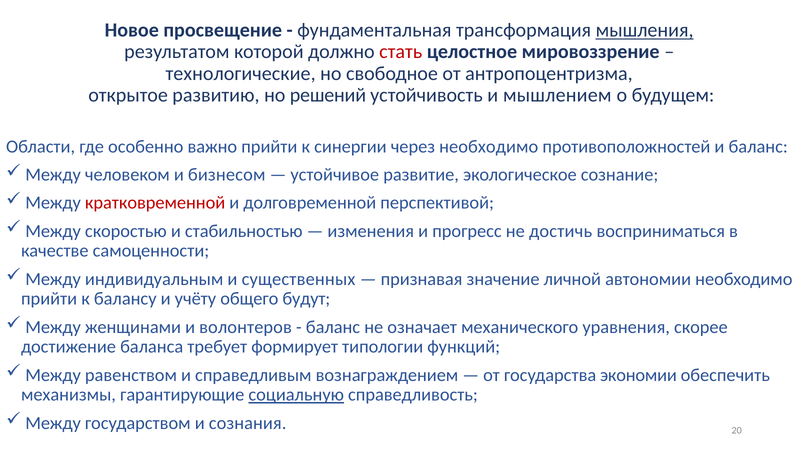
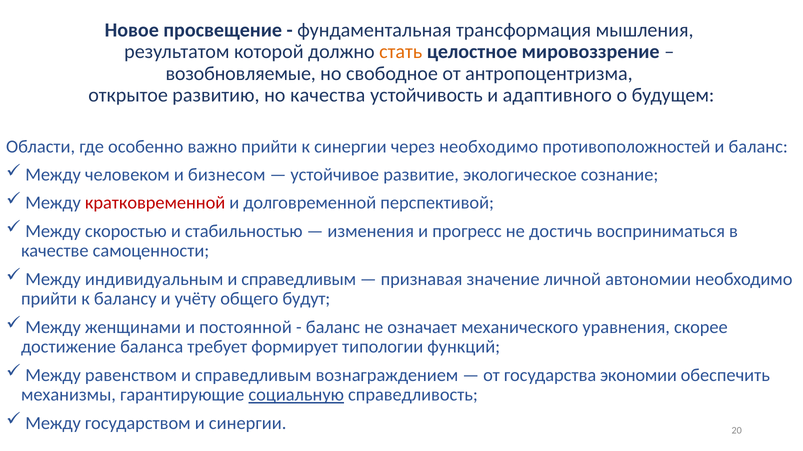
мышления underline: present -> none (645, 30)
стать colour: red -> orange (401, 52)
технологические: технологические -> возобновляемые (241, 74)
решений: решений -> качества (328, 95)
мышлением: мышлением -> адаптивного (557, 95)
индивидуальным и существенных: существенных -> справедливым (299, 279)
волонтеров: волонтеров -> постоянной (246, 328)
и сознания: сознания -> синергии (248, 424)
